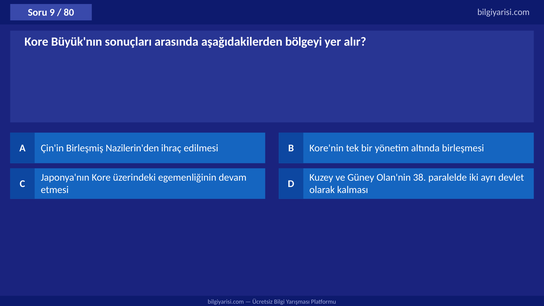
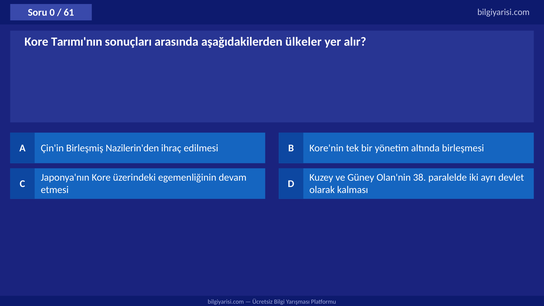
9: 9 -> 0 (52, 12)
80: 80 -> 61 (69, 12)
Büyük'nın: Büyük'nın -> Tarımı'nın (77, 42)
bölgeyi: bölgeyi -> ülkeler (303, 42)
